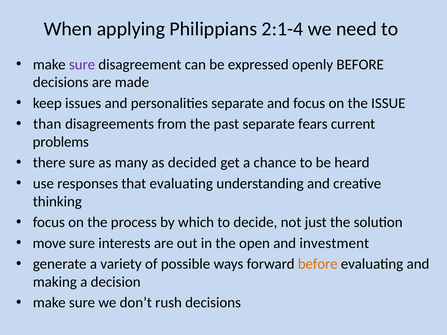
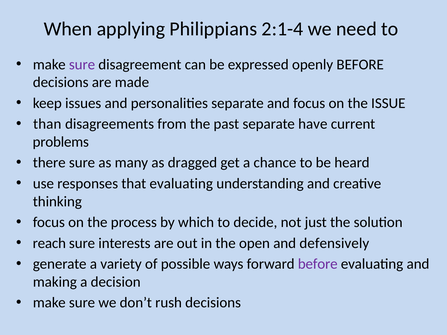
fears: fears -> have (313, 124)
decided: decided -> dragged (192, 163)
move: move -> reach (49, 243)
investment: investment -> defensively (334, 243)
before colour: orange -> purple (318, 264)
